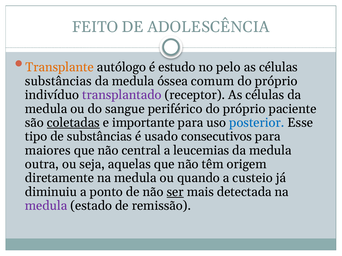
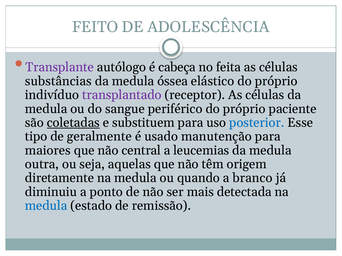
Transplante colour: orange -> purple (60, 67)
estudo: estudo -> cabeça (177, 67)
pelo: pelo -> feita (229, 67)
comum: comum -> elástico (213, 81)
importante: importante -> substituem (143, 123)
de substâncias: substâncias -> geralmente (99, 137)
consecutivos: consecutivos -> manutenção (216, 137)
custeio: custeio -> branco (253, 178)
ser underline: present -> none (175, 192)
medula colour: purple -> blue (46, 206)
